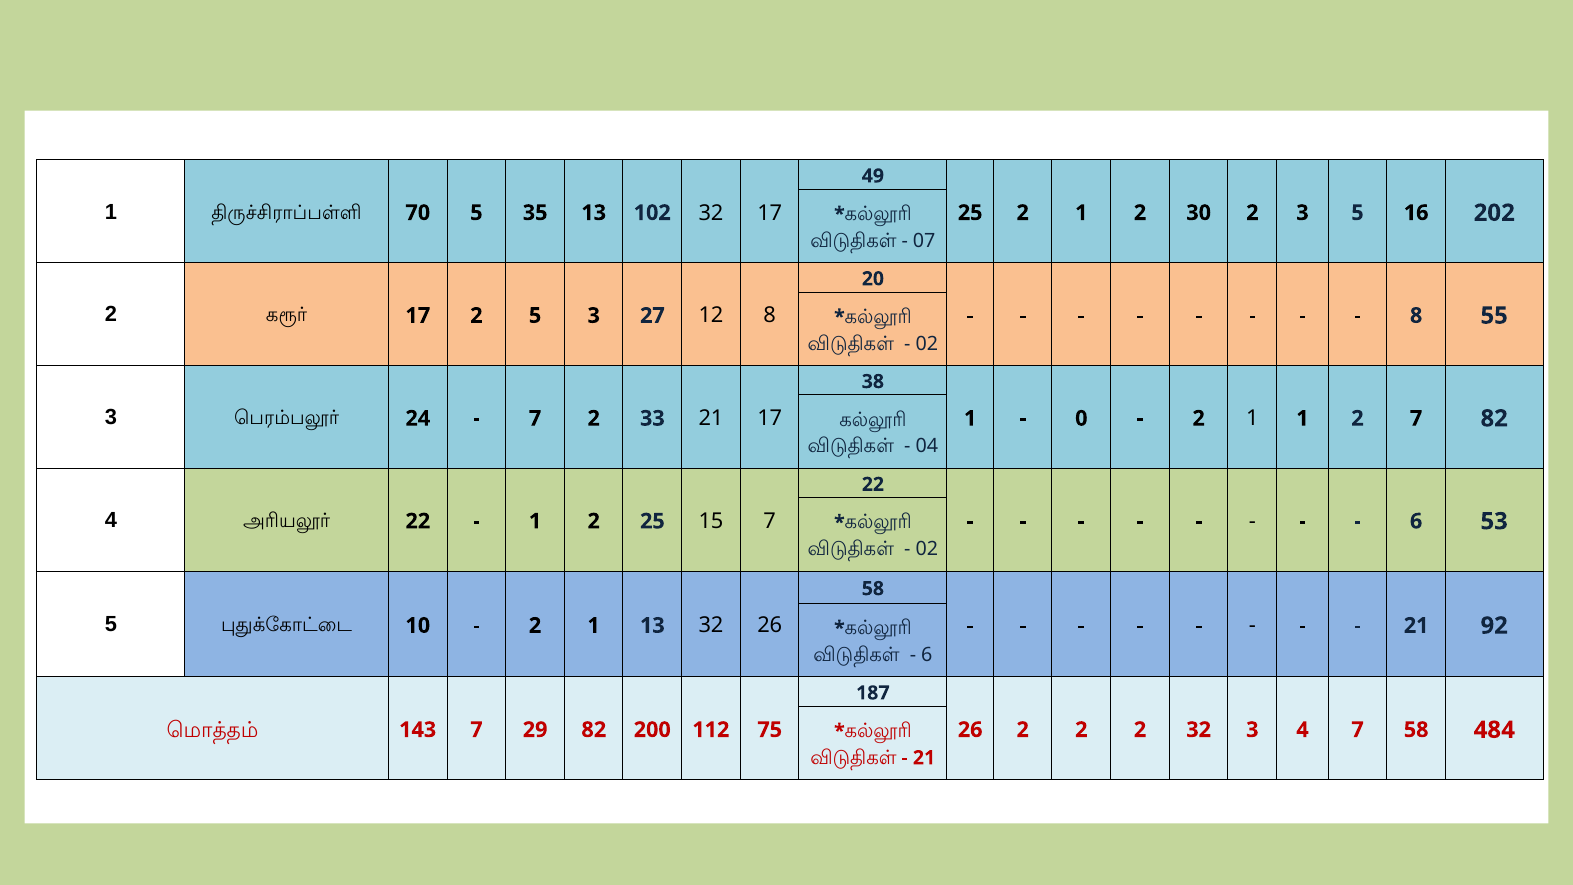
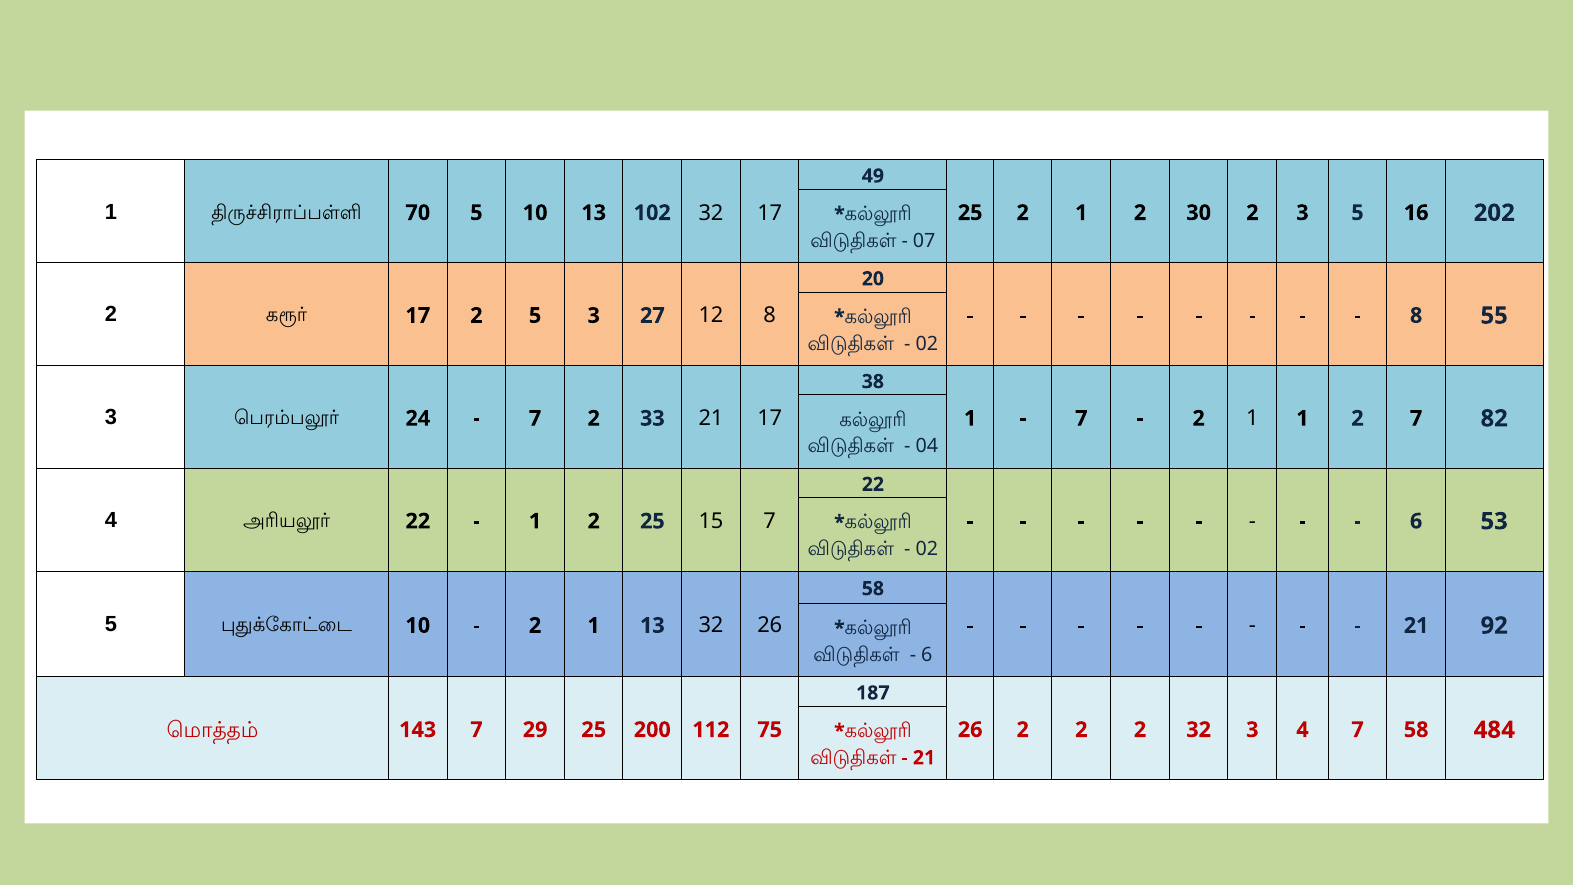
5 35: 35 -> 10 (535, 213)
0: 0 -> 7 (1081, 418)
29 82: 82 -> 25 (594, 730)
